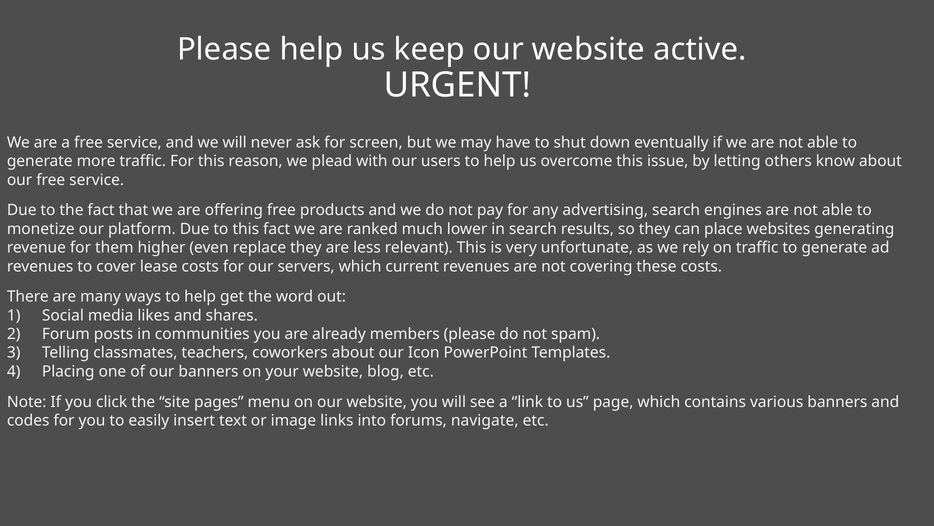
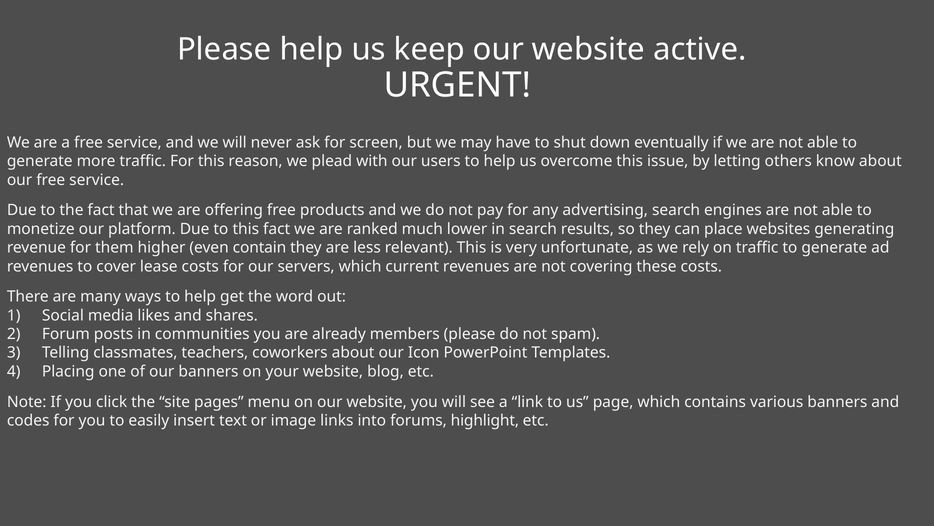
replace: replace -> contain (260, 247)
navigate: navigate -> highlight (485, 420)
